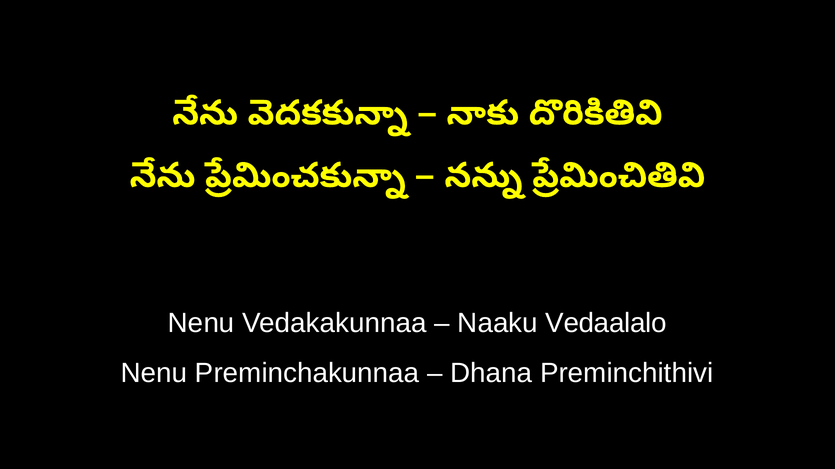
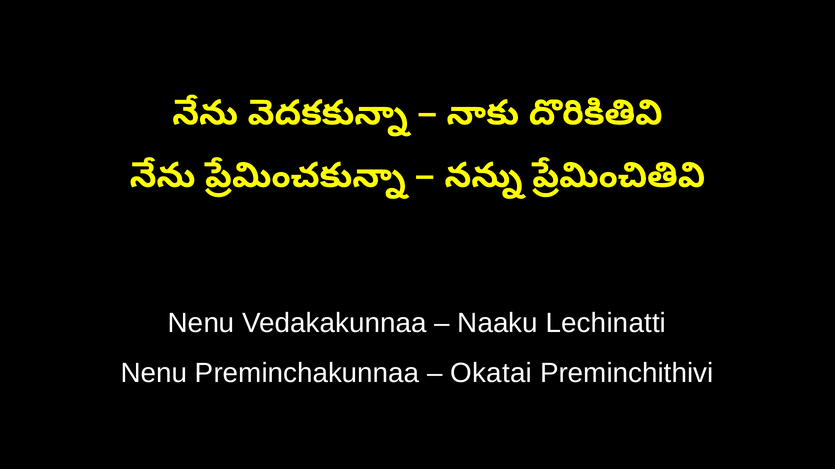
Vedaalalo: Vedaalalo -> Lechinatti (606, 323)
Dhana: Dhana -> Okatai (491, 373)
